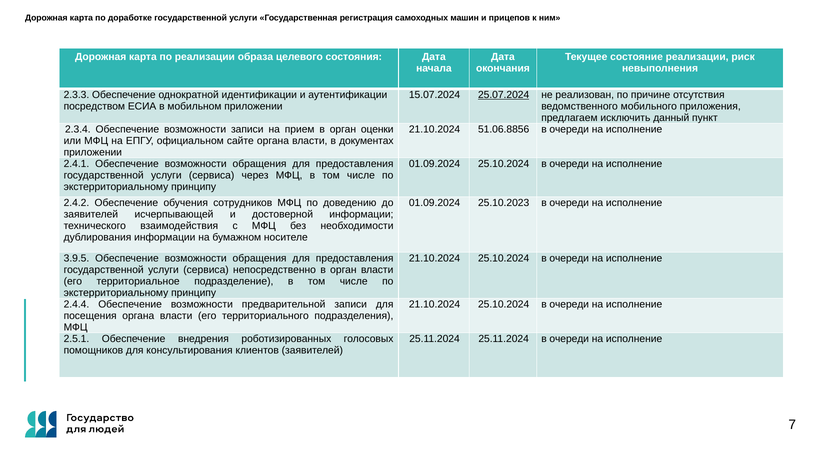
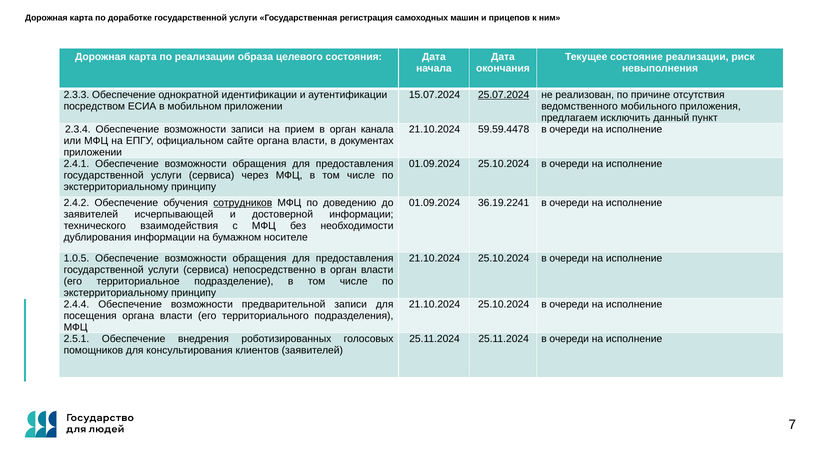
оценки: оценки -> канала (377, 129)
51.06.8856: 51.06.8856 -> 59.59.4478 (504, 129)
сотрудников underline: none -> present (243, 203)
25.10.2023: 25.10.2023 -> 36.19.2241 (504, 203)
3.9.5: 3.9.5 -> 1.0.5 (76, 258)
